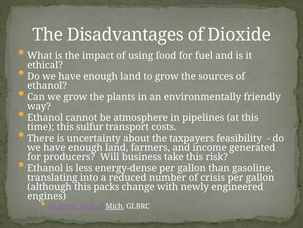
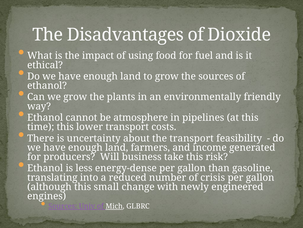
sulfur: sulfur -> lower (90, 127)
the taxpayers: taxpayers -> transport (192, 138)
packs: packs -> small (106, 186)
